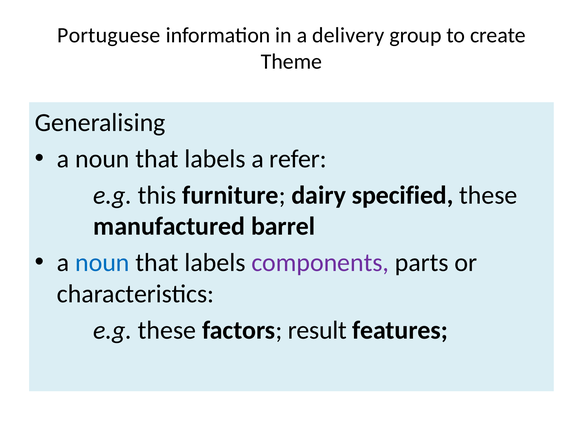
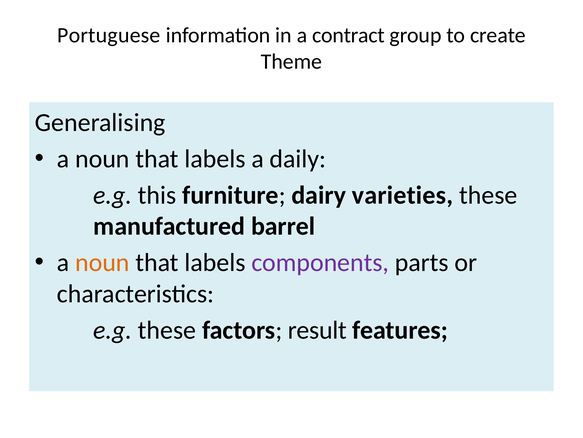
delivery: delivery -> contract (348, 35)
refer: refer -> daily (298, 159)
specified: specified -> varieties (402, 195)
noun colour: blue -> orange (102, 262)
